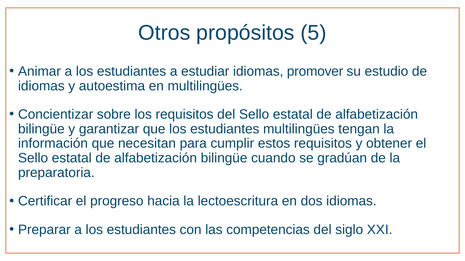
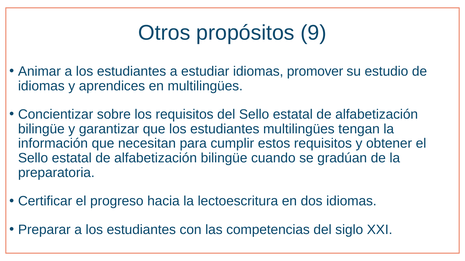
5: 5 -> 9 (313, 33)
autoestima: autoestima -> aprendices (112, 86)
